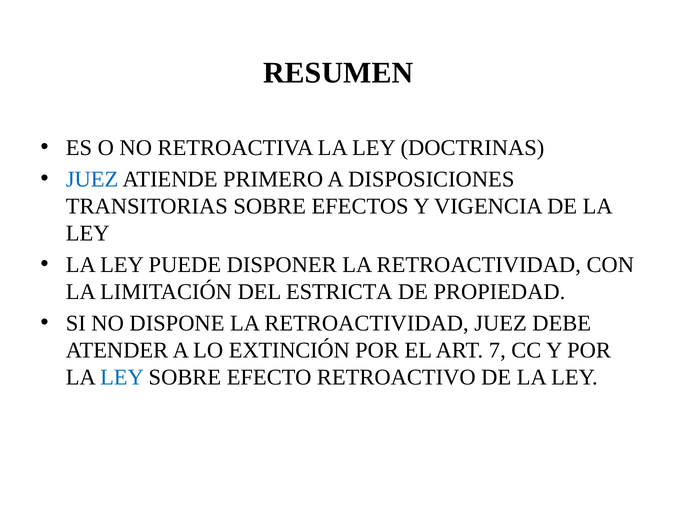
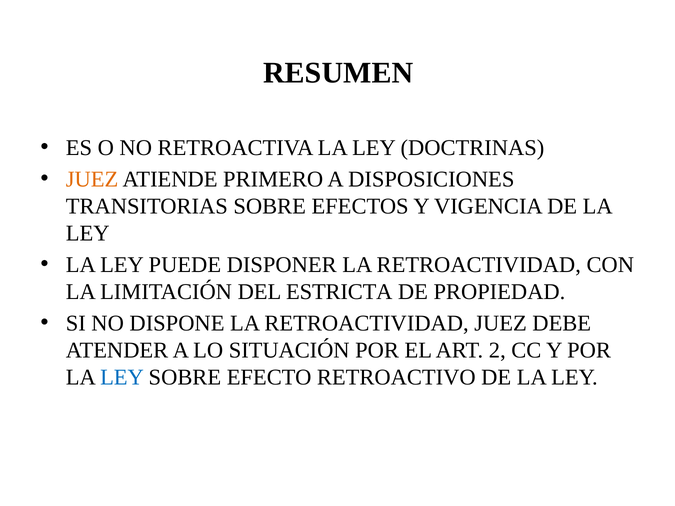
JUEZ colour: blue -> orange (92, 179)
EXTINCIÓN: EXTINCIÓN -> SITUACIÓN (289, 350)
7: 7 -> 2 (497, 350)
